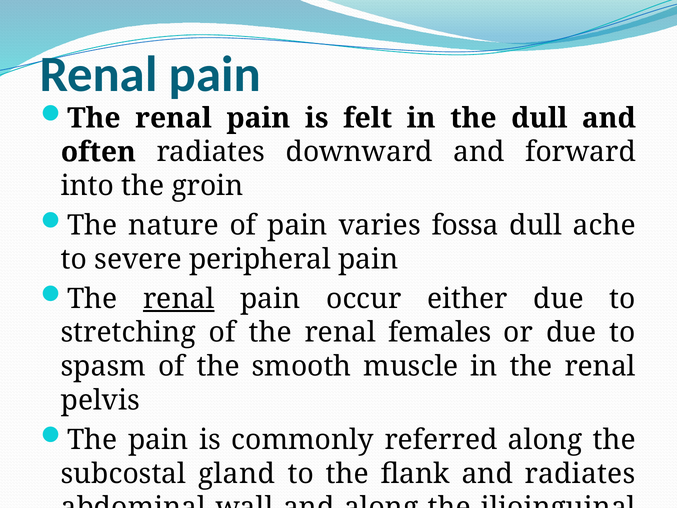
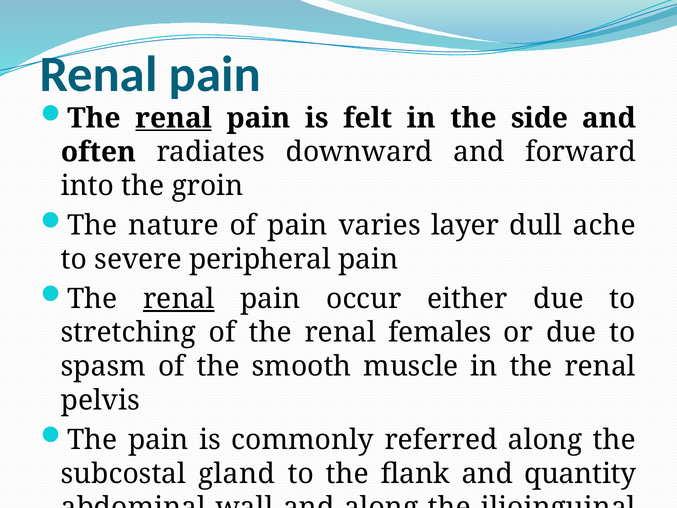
renal underline: none -> present (174, 118)
the dull: dull -> side (539, 118)
fossa: fossa -> layer (465, 225)
and radiates: radiates -> quantity (580, 474)
